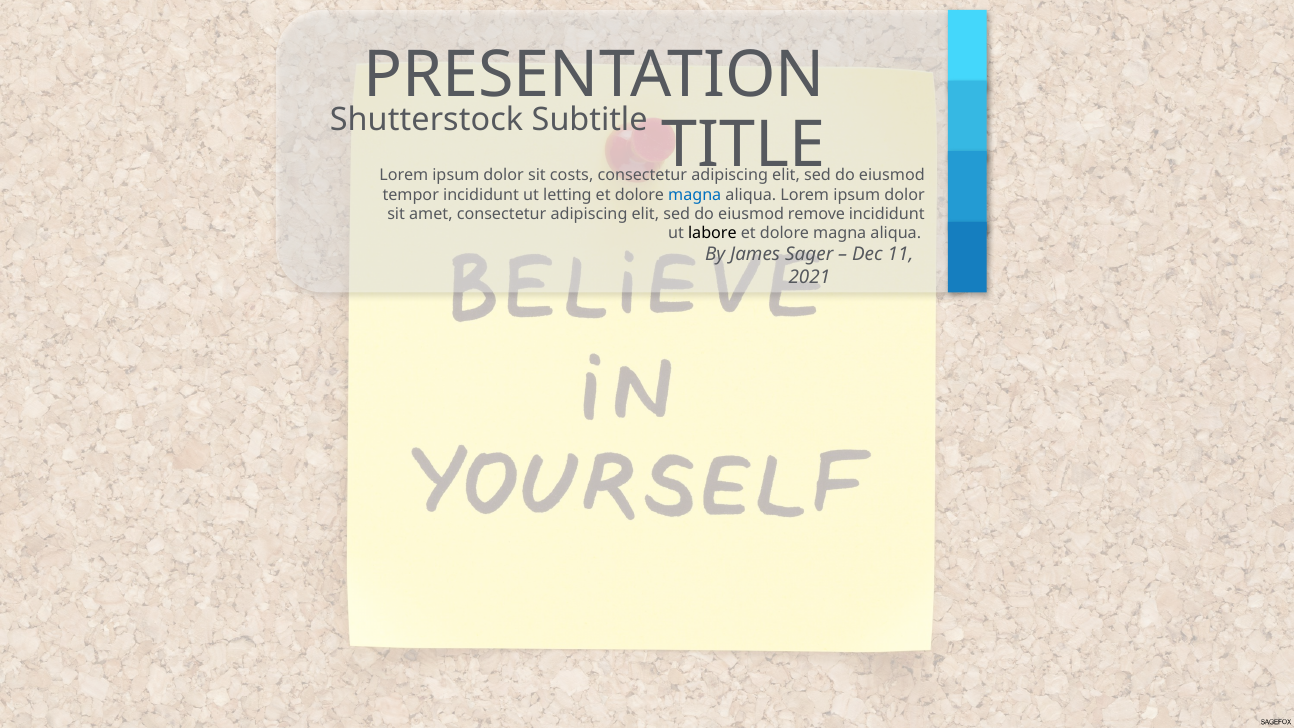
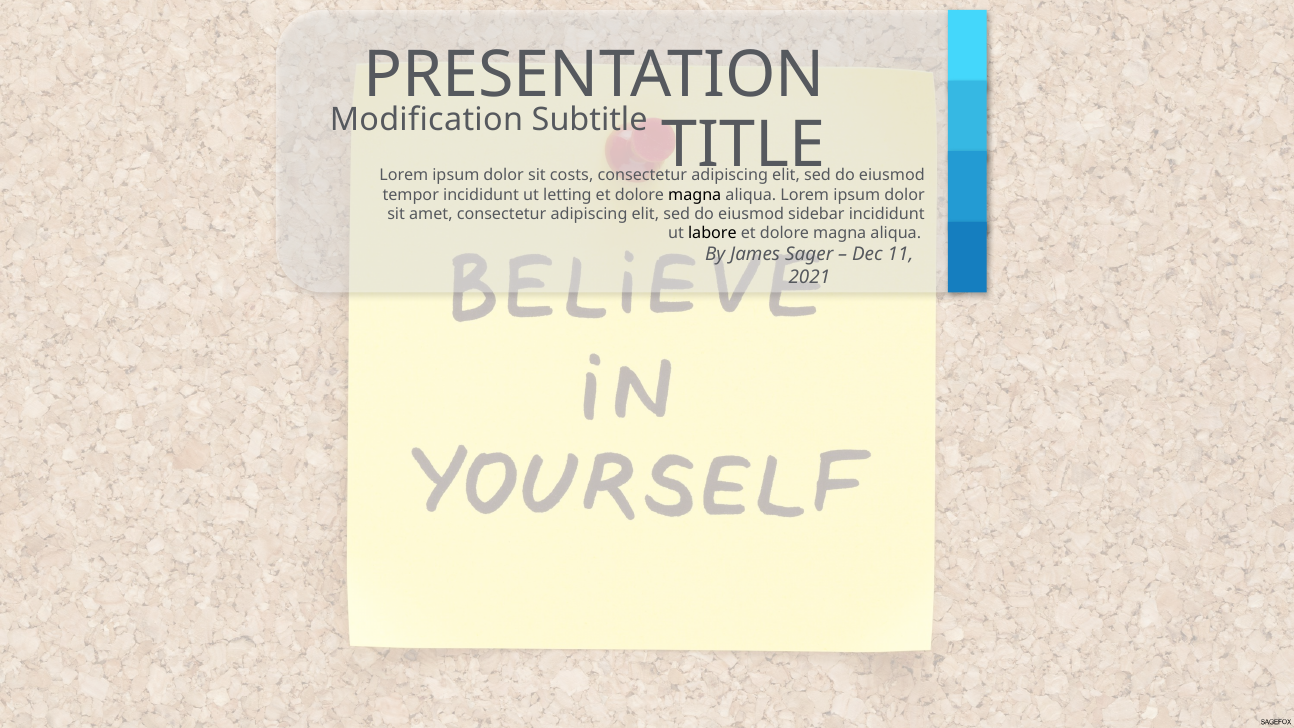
Shutterstock: Shutterstock -> Modification (426, 119)
magna colour: blue -> black (695, 195)
remove: remove -> sidebar (816, 214)
